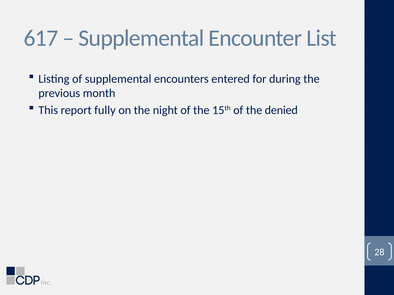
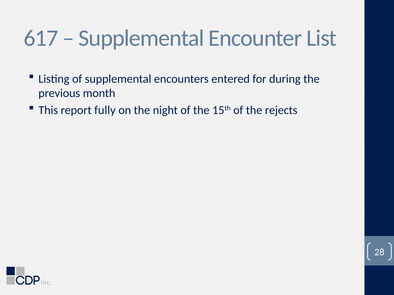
denied: denied -> rejects (281, 110)
